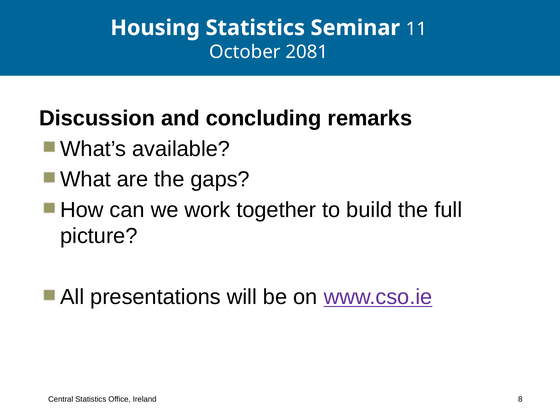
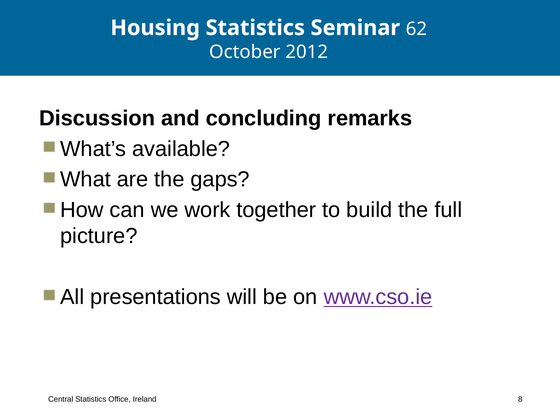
11: 11 -> 62 (416, 29)
2081: 2081 -> 2012 (307, 52)
